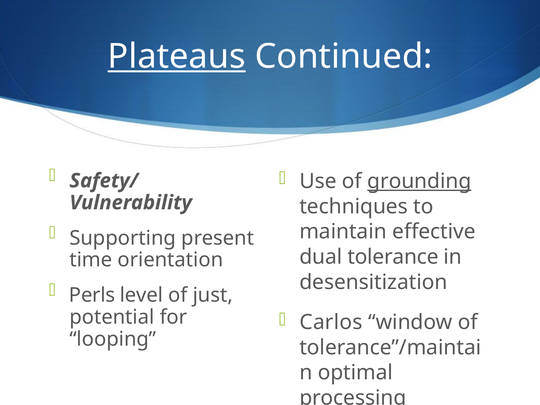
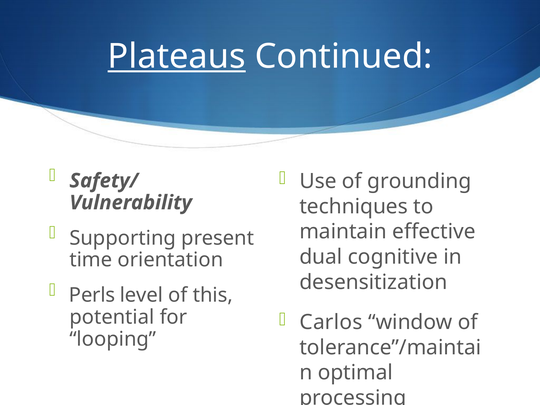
grounding underline: present -> none (419, 181)
tolerance: tolerance -> cognitive (393, 257)
just: just -> this (213, 295)
